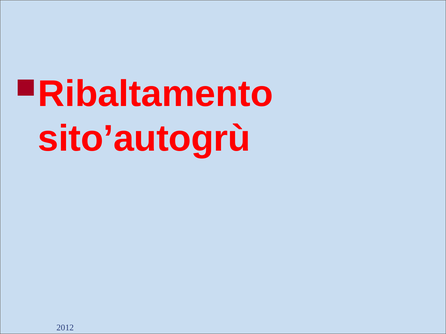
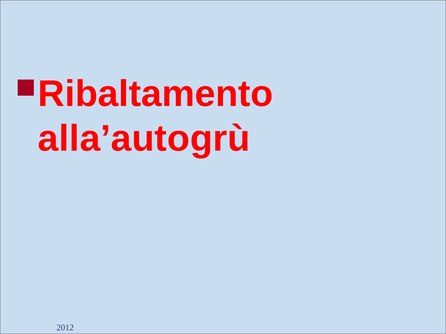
sito’autogrù: sito’autogrù -> alla’autogrù (144, 139)
